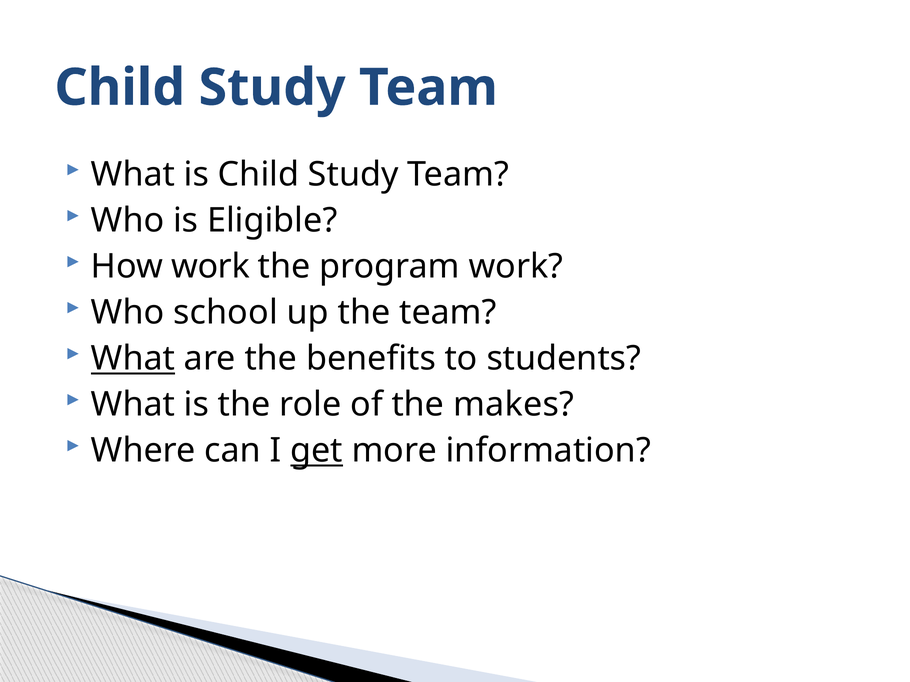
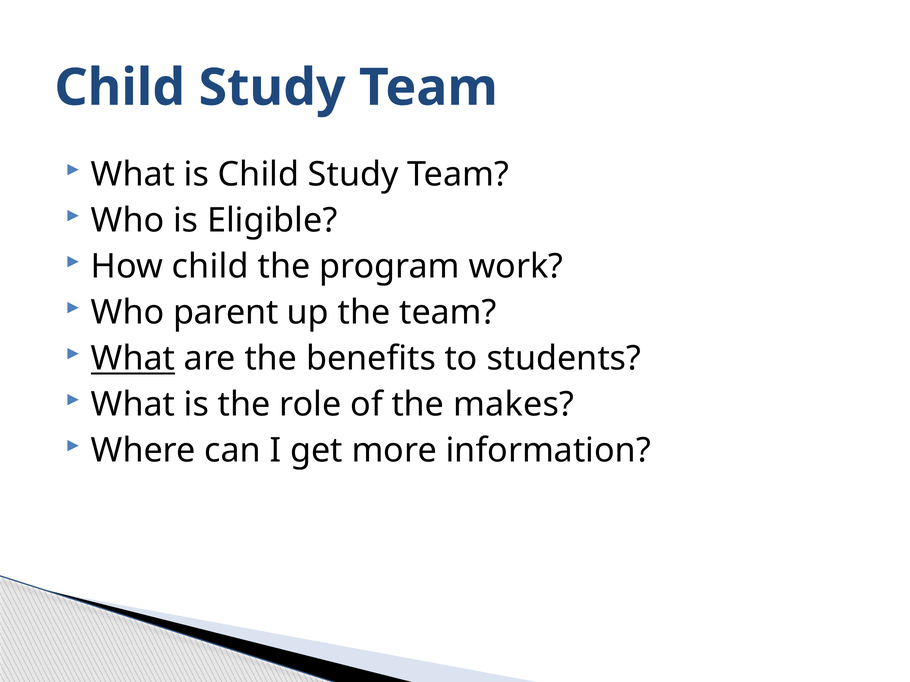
How work: work -> child (210, 267)
school: school -> parent (226, 313)
get underline: present -> none (317, 451)
